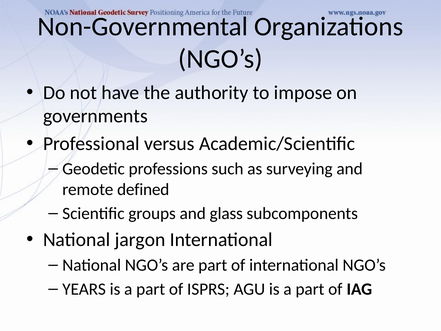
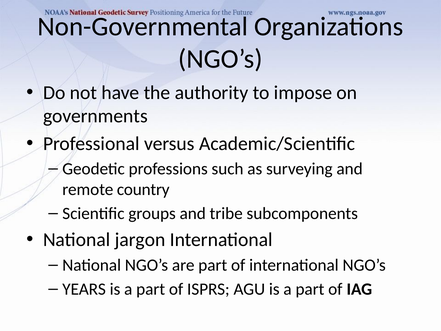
defined: defined -> country (143, 189)
glass: glass -> tribe (226, 213)
